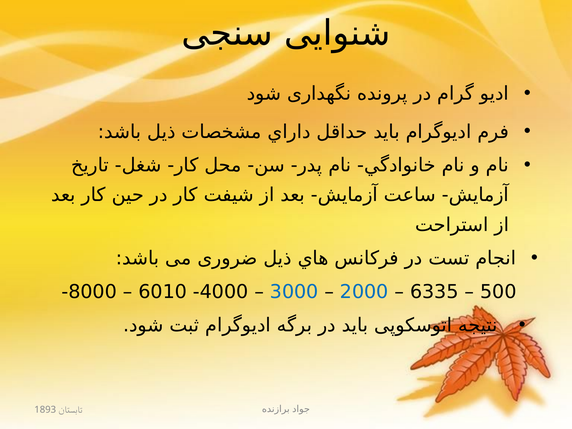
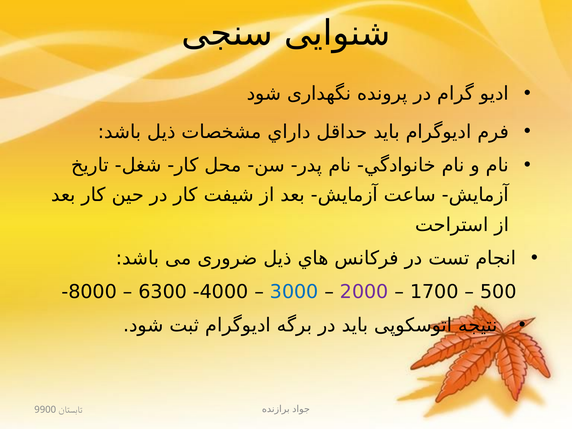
6010: 6010 -> 6300 (163, 292)
2000 colour: blue -> purple (364, 292)
6335: 6335 -> 1700 (434, 292)
1893: 1893 -> 9900 (45, 410)
